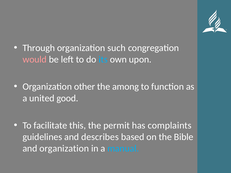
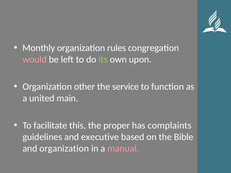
Through: Through -> Monthly (39, 48)
such: such -> rules (117, 48)
its colour: light blue -> light green (103, 60)
among: among -> service (126, 87)
good: good -> main (67, 98)
permit: permit -> proper (117, 126)
describes: describes -> executive (100, 137)
manual colour: light blue -> pink (123, 149)
